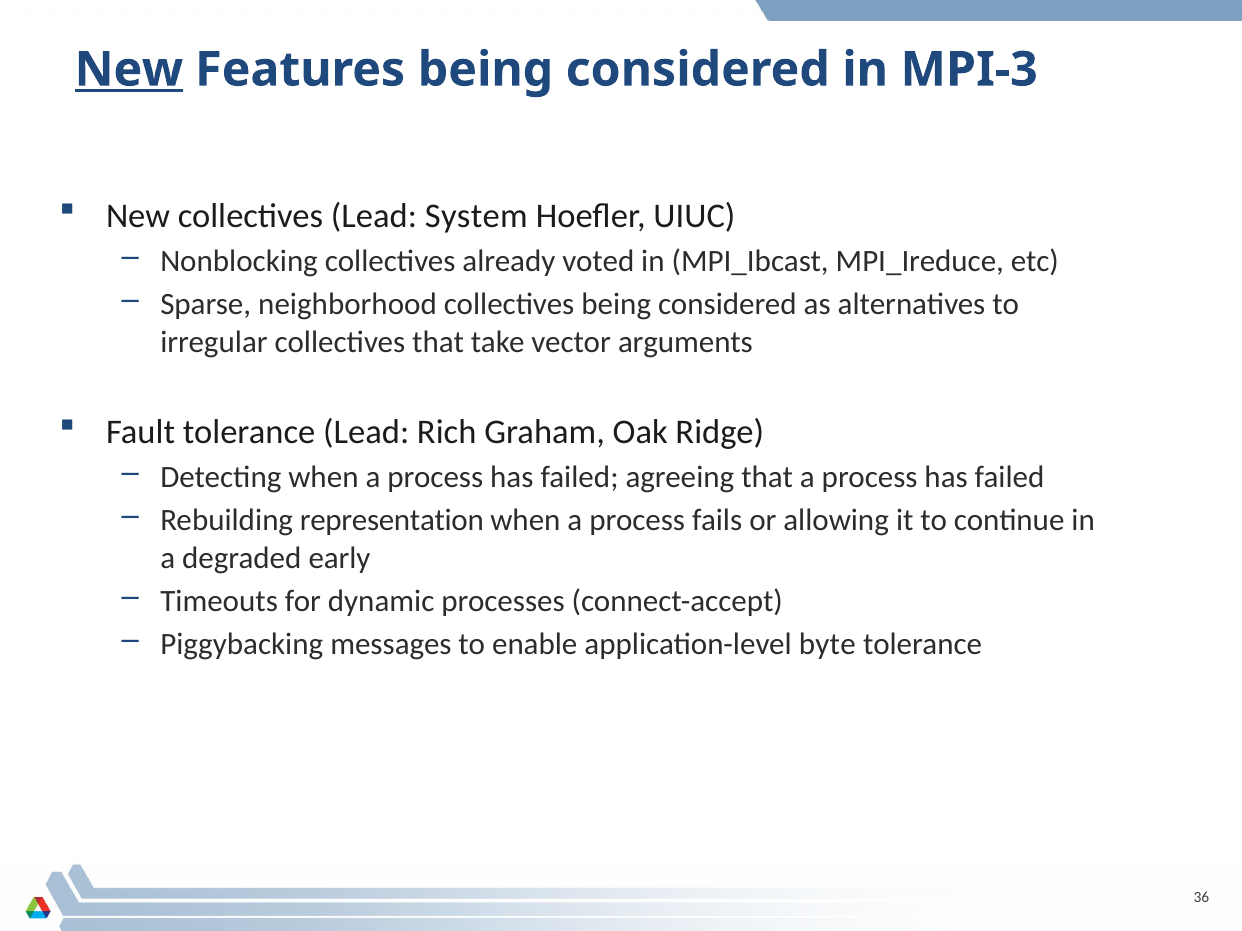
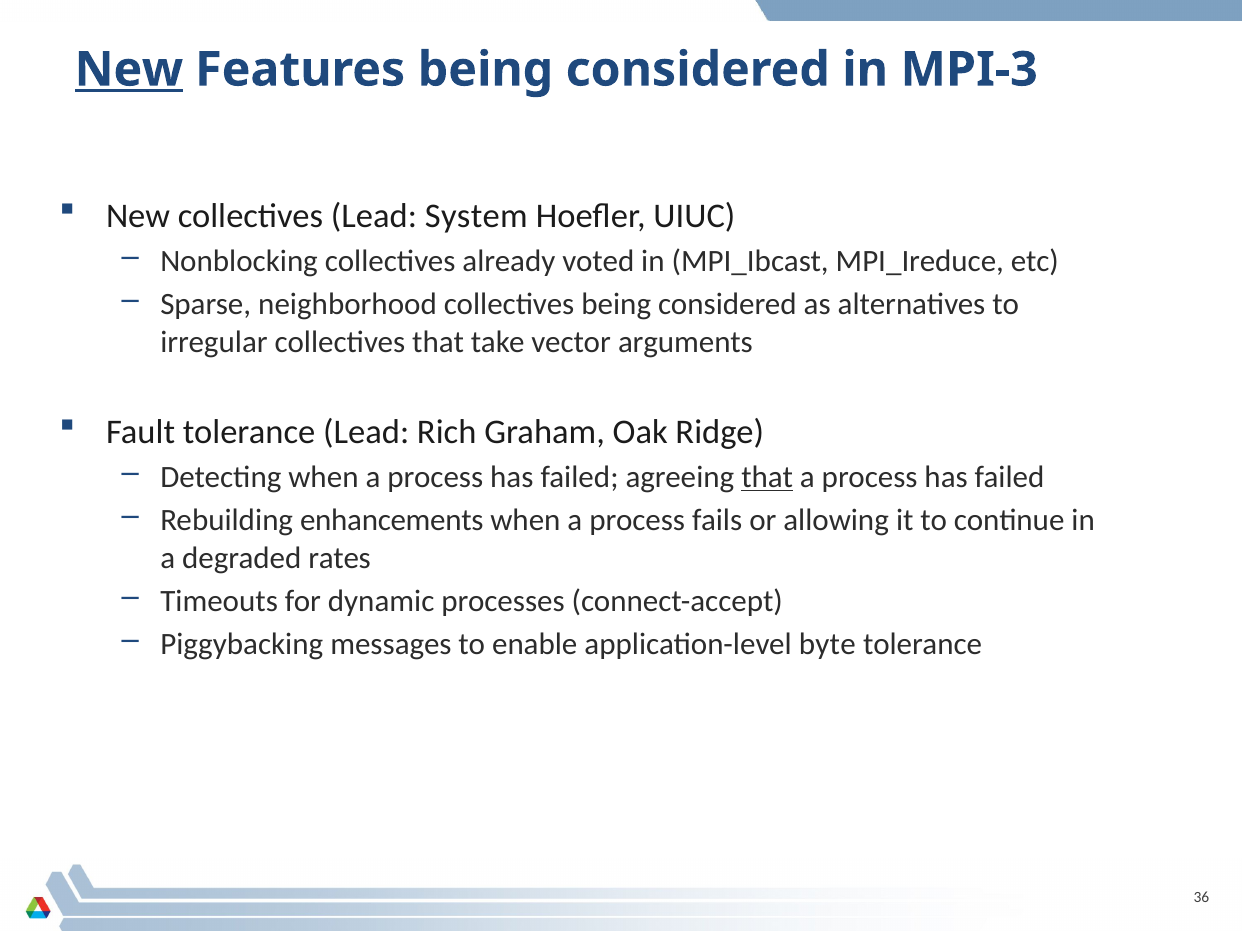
that underline: none -> present (767, 477)
representation: representation -> enhancements (392, 521)
early: early -> rates (340, 558)
